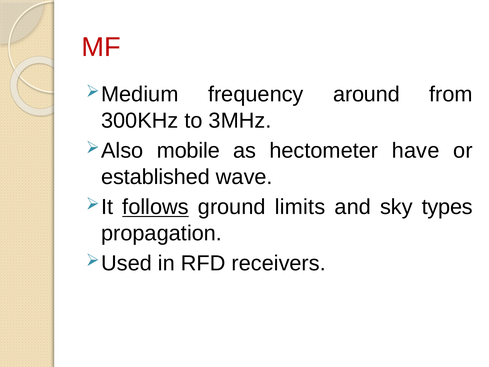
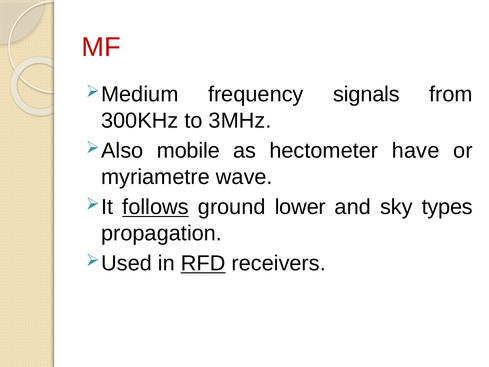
around: around -> signals (366, 94)
established: established -> myriametre (155, 177)
limits: limits -> lower (300, 207)
RFD underline: none -> present (203, 263)
